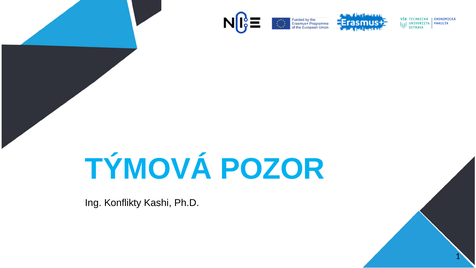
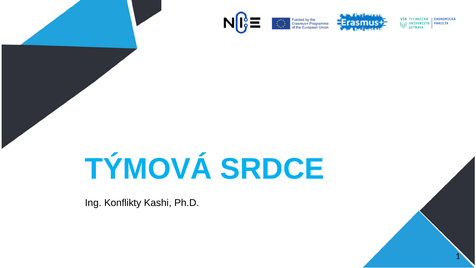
POZOR: POZOR -> SRDCE (272, 169)
